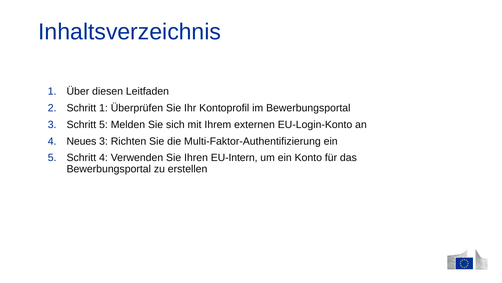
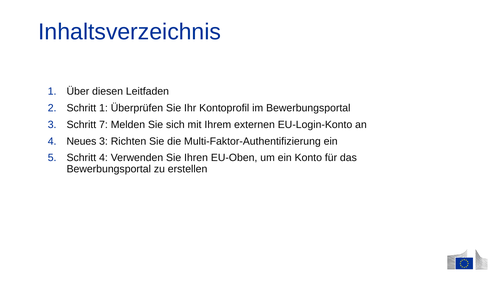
Schritt 5: 5 -> 7 (103, 124)
EU-Intern: EU-Intern -> EU-Oben (234, 157)
